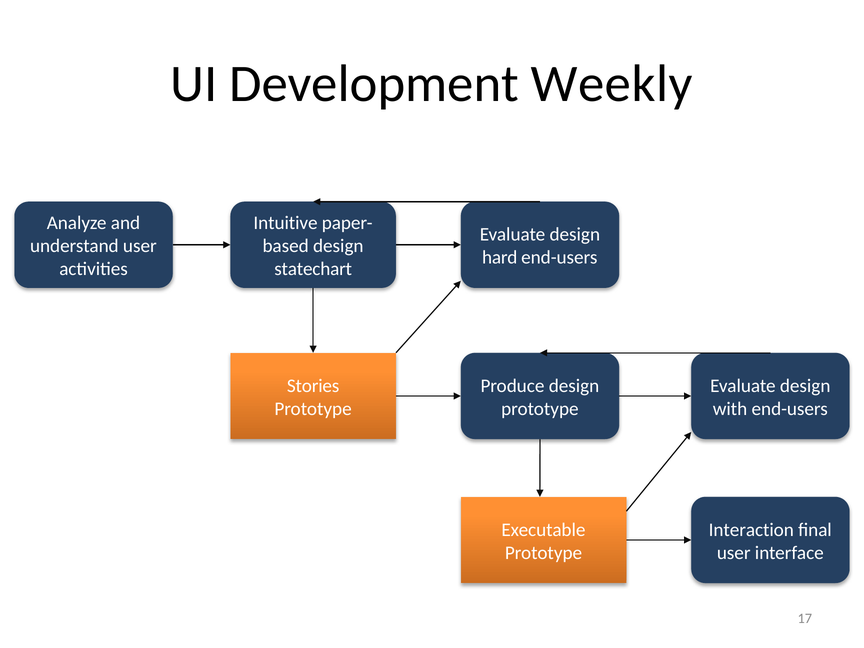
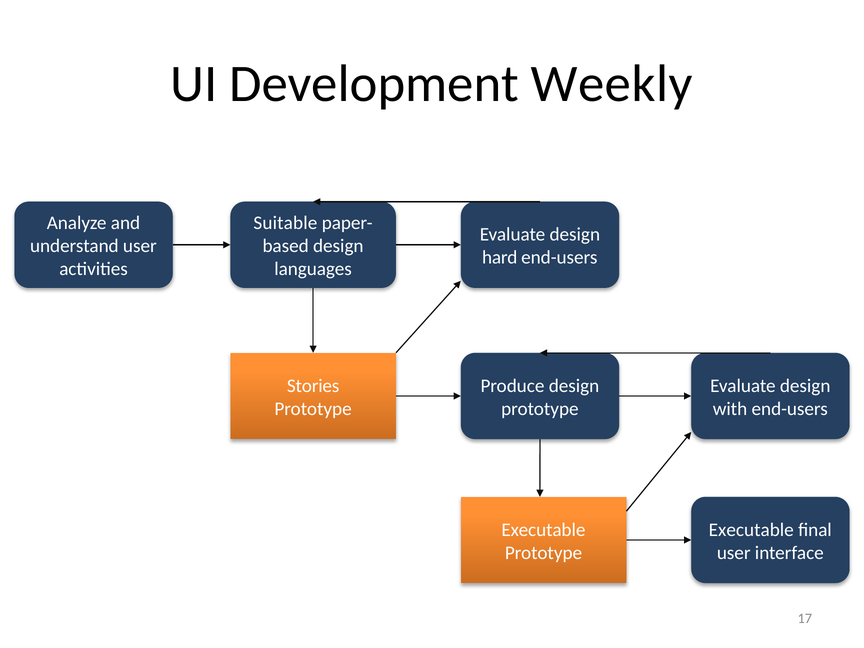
Intuitive: Intuitive -> Suitable (285, 223)
statechart: statechart -> languages (313, 269)
Interaction: Interaction -> Executable (751, 530)
